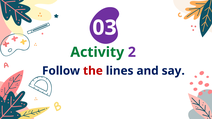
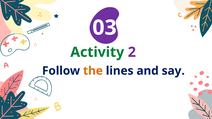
the colour: red -> orange (93, 71)
